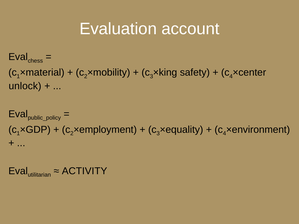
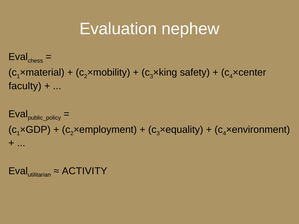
account: account -> nephew (190, 29)
unlock: unlock -> faculty (25, 86)
